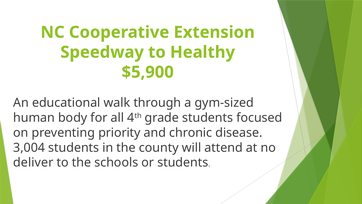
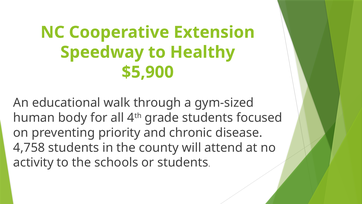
3,004: 3,004 -> 4,758 (29, 147)
deliver: deliver -> activity (33, 162)
